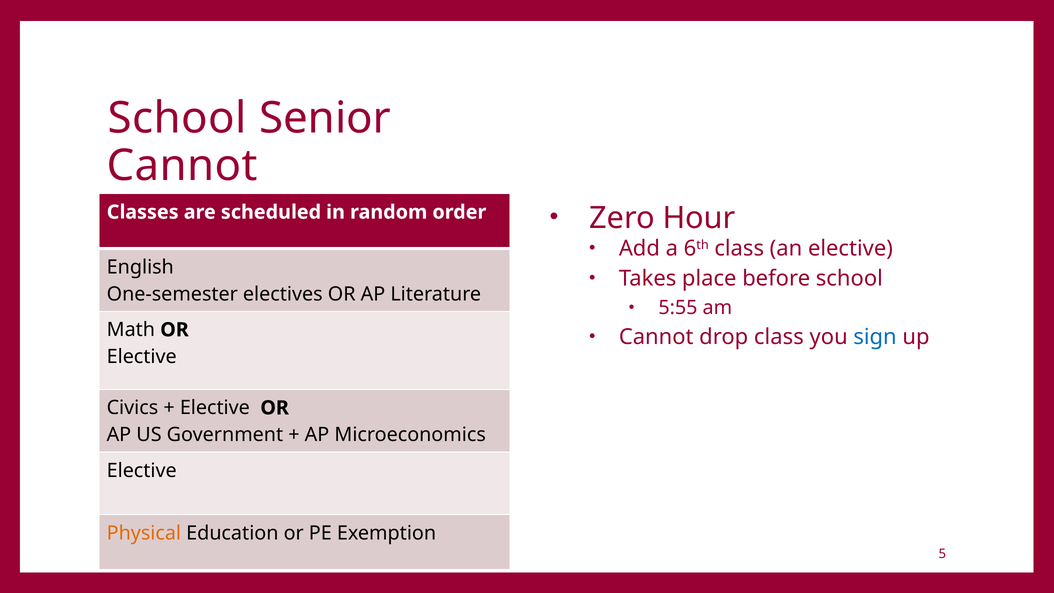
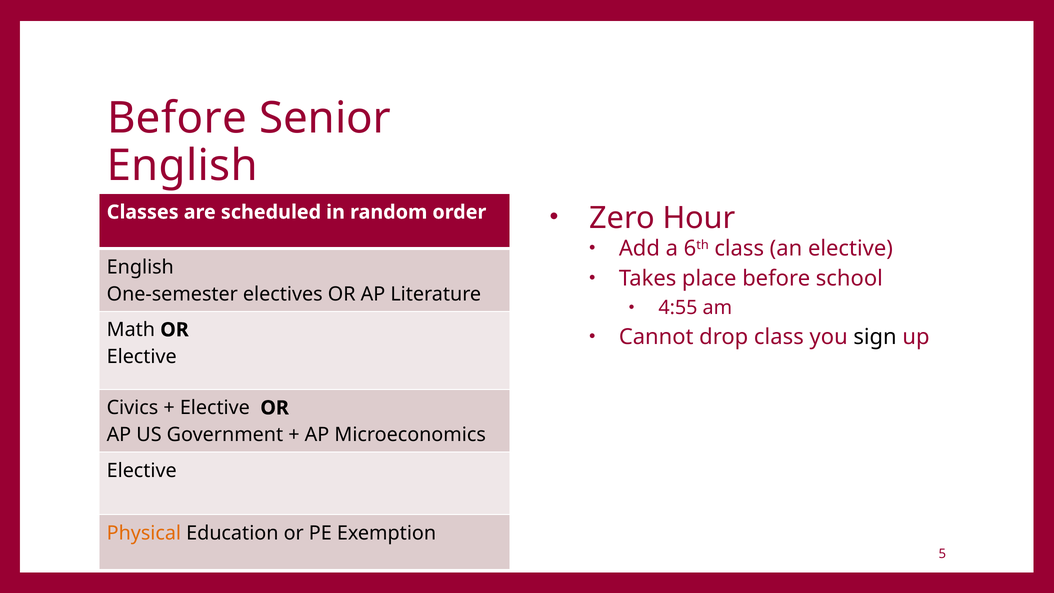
School: School -> Before (177, 118)
Cannot: Cannot -> English (182, 166)
5:55: 5:55 -> 4:55 (678, 308)
sign colour: blue -> black (875, 337)
